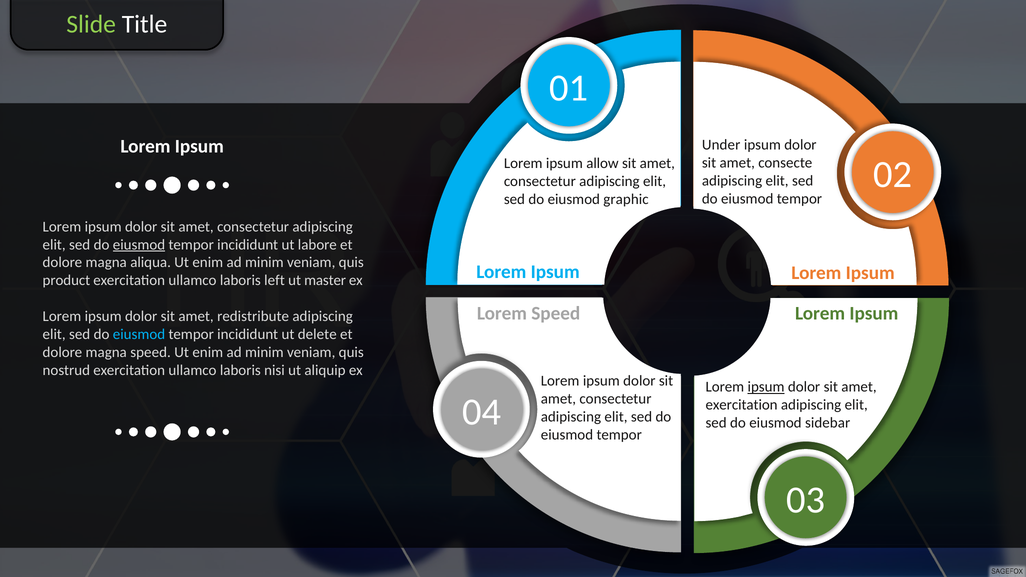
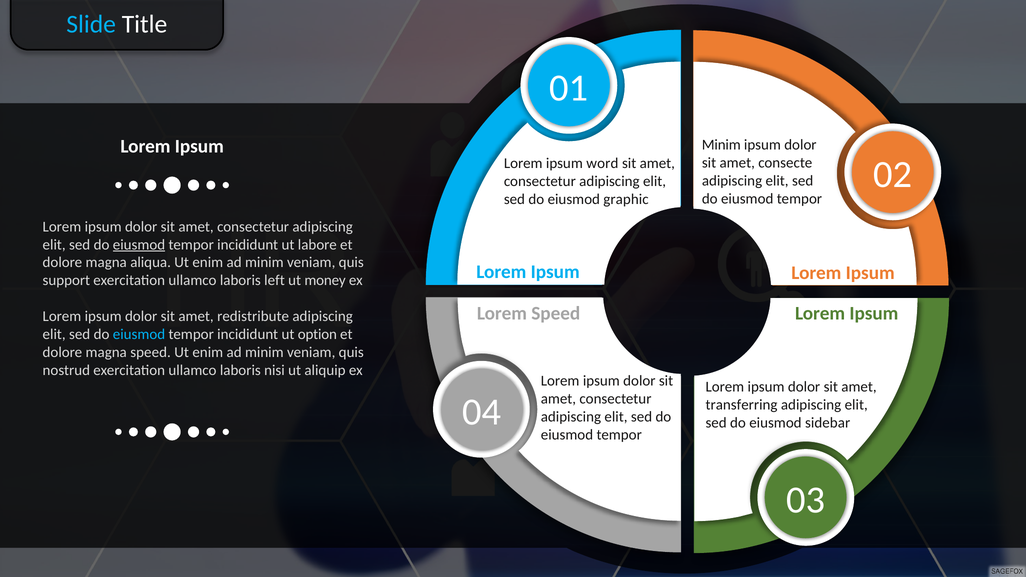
Slide colour: light green -> light blue (91, 24)
Under: Under -> Minim (721, 145)
allow: allow -> word (602, 164)
product: product -> support (66, 281)
master: master -> money (325, 281)
delete: delete -> option (317, 334)
ipsum underline: present -> none (766, 387)
exercitation: exercitation -> transferring (742, 405)
